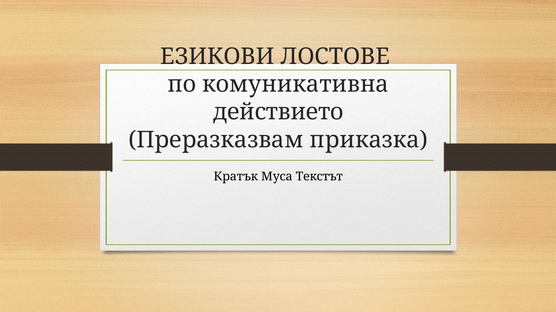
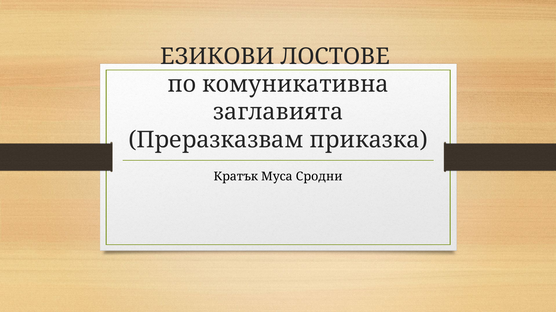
действието: действието -> заглавията (278, 112)
Текстът: Текстът -> Сродни (319, 177)
